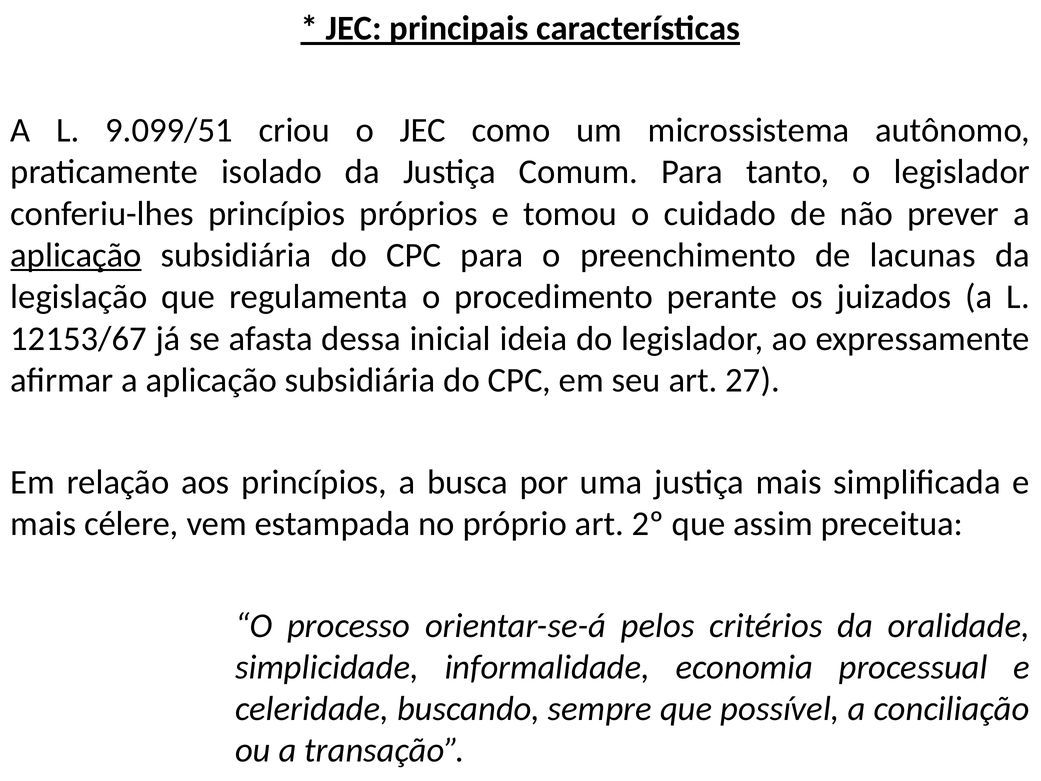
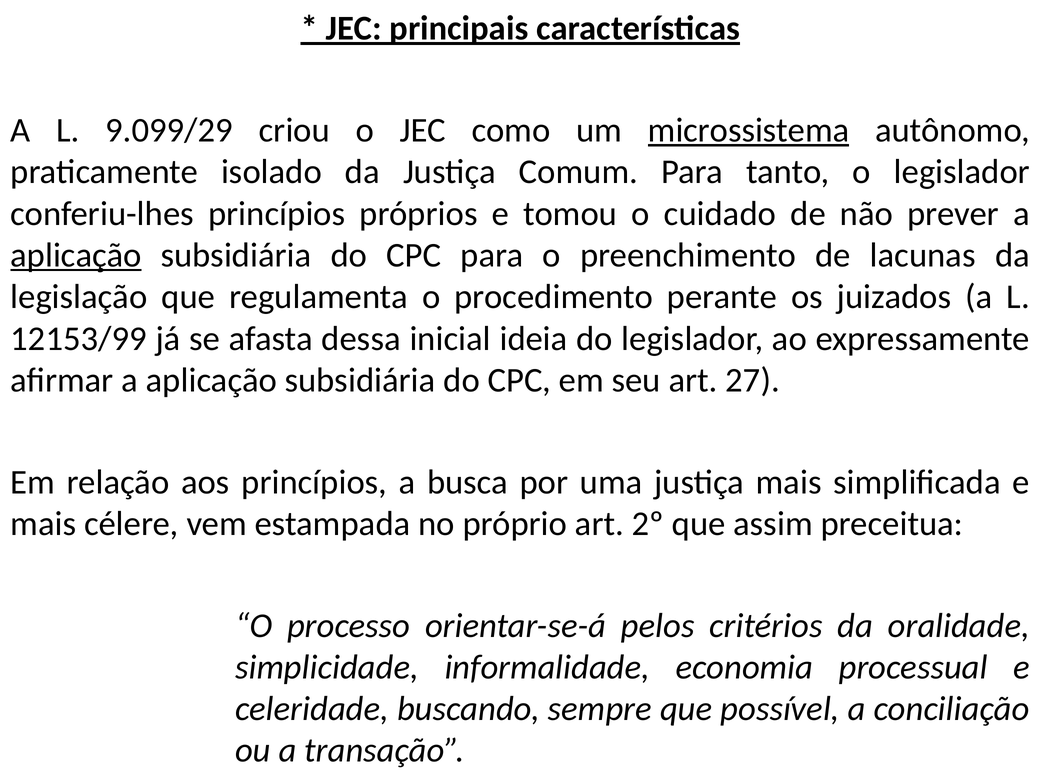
9.099/51: 9.099/51 -> 9.099/29 (169, 130)
microssistema underline: none -> present (749, 130)
12153/67: 12153/67 -> 12153/99 (79, 338)
